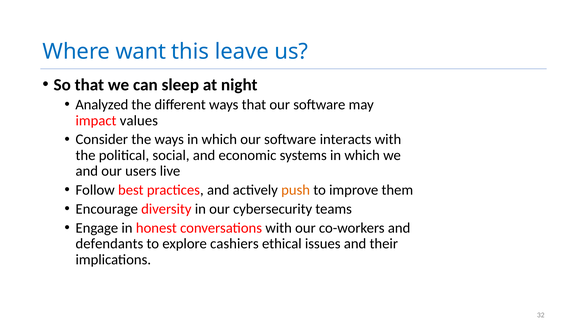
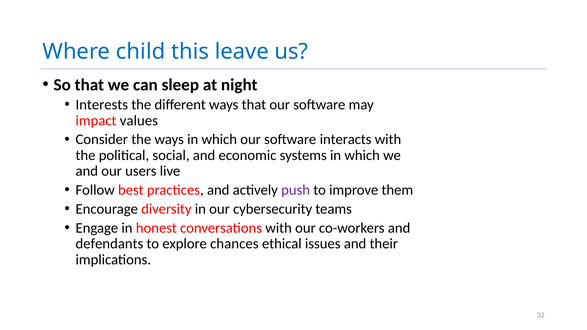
want: want -> child (141, 52)
Analyzed: Analyzed -> Interests (102, 105)
push colour: orange -> purple (296, 190)
cashiers: cashiers -> chances (234, 244)
